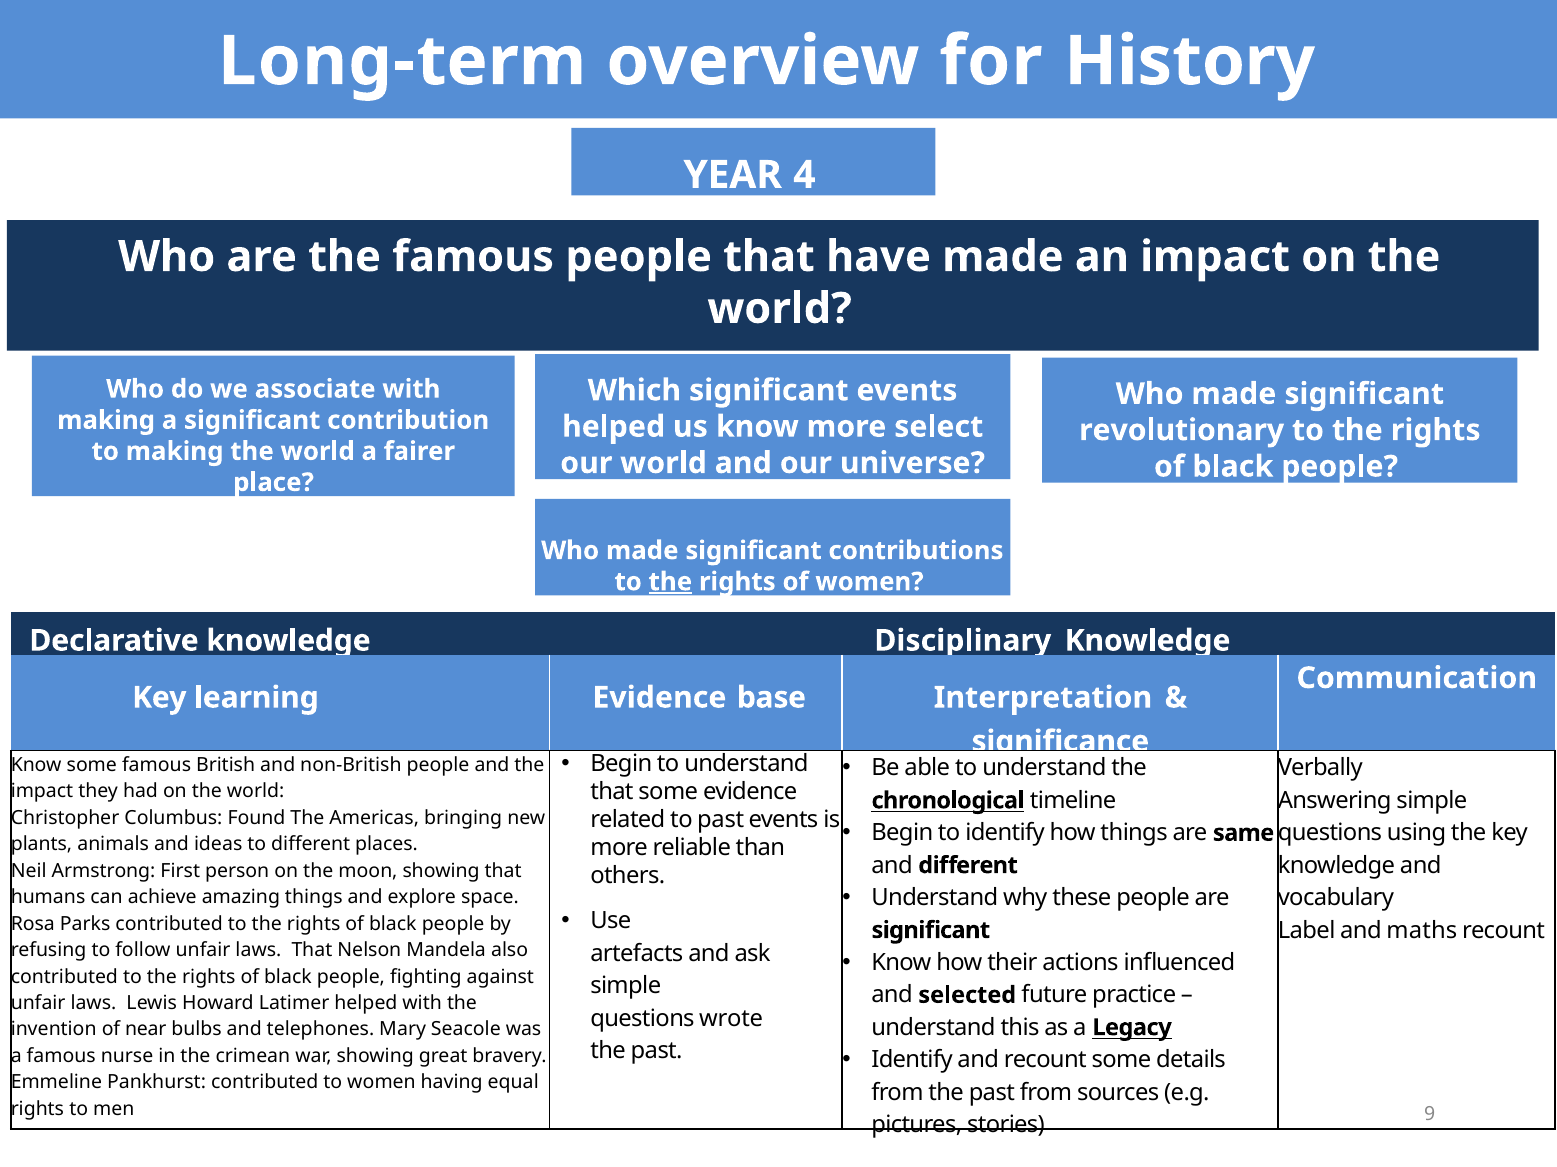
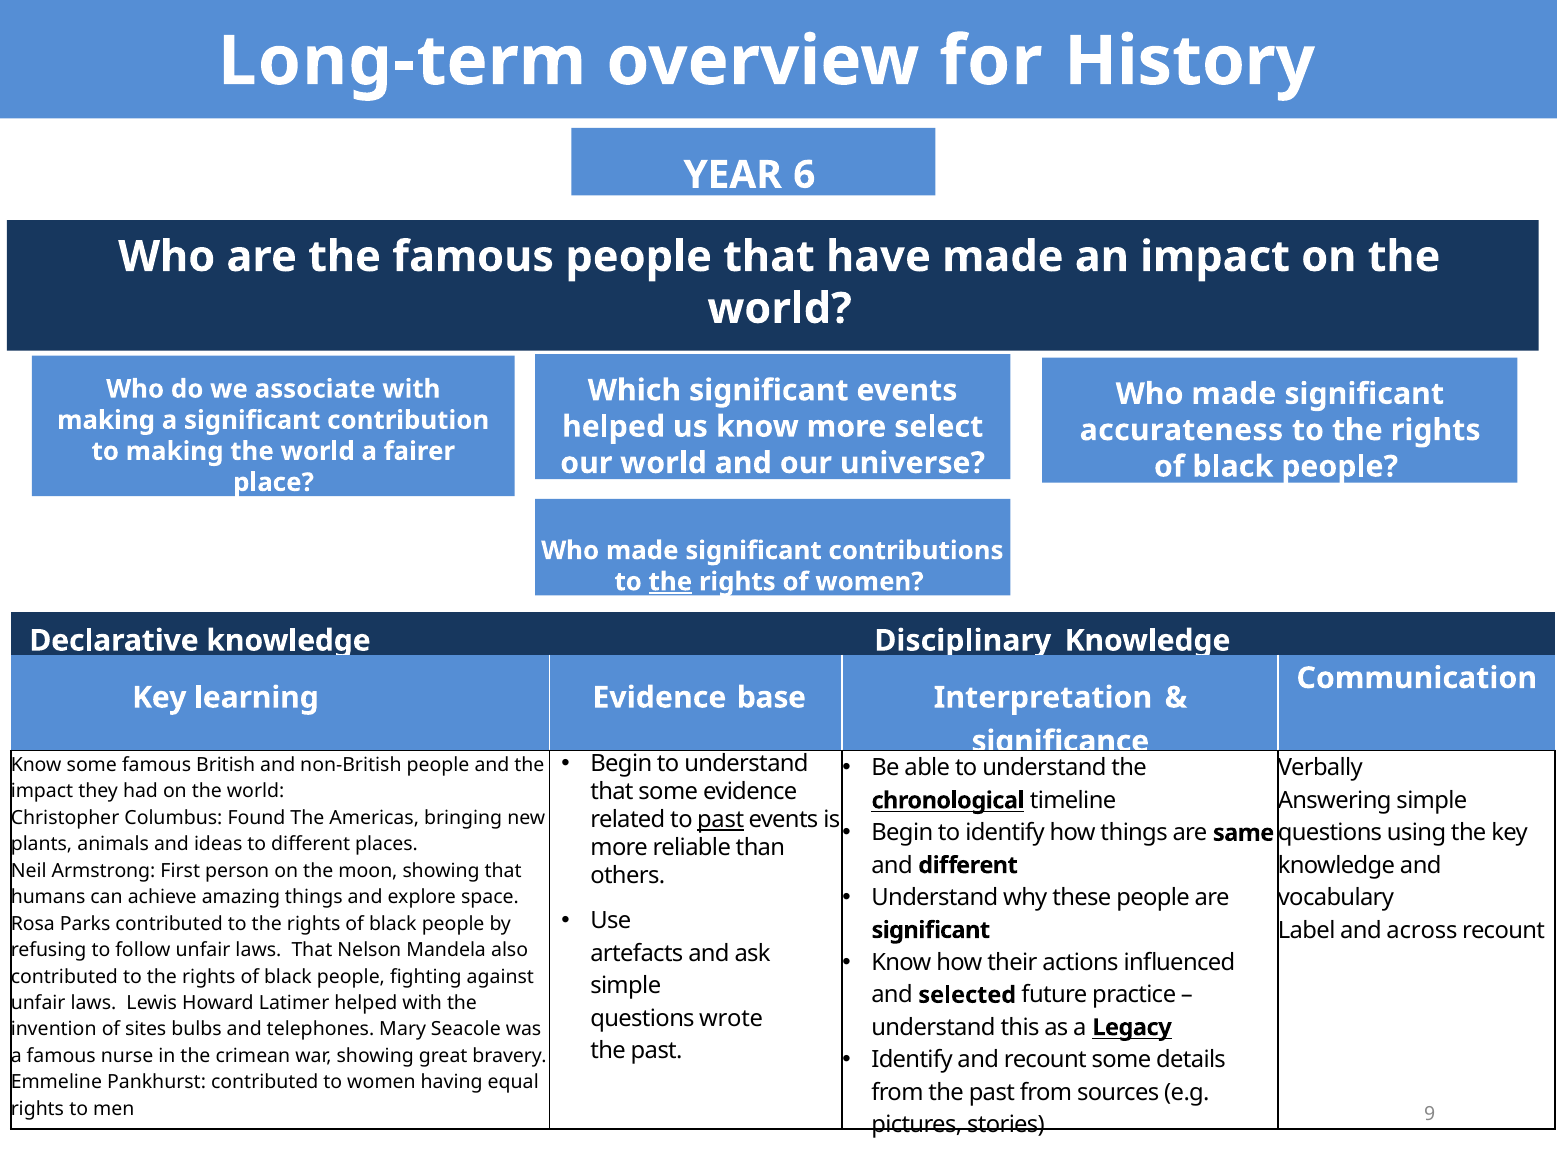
4: 4 -> 6 (804, 175)
revolutionary: revolutionary -> accurateness (1181, 431)
past underline: none -> present (721, 820)
maths: maths -> across (1422, 931)
near: near -> sites (146, 1030)
